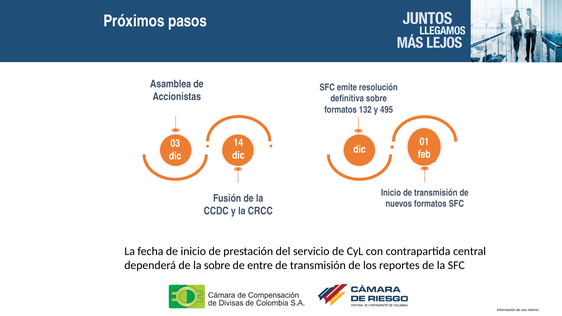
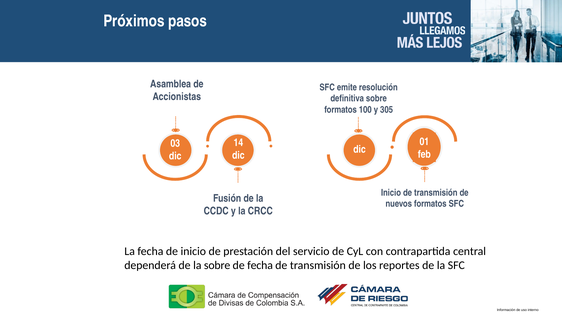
132: 132 -> 100 (365, 110)
495: 495 -> 305 (387, 110)
de entre: entre -> fecha (260, 265)
